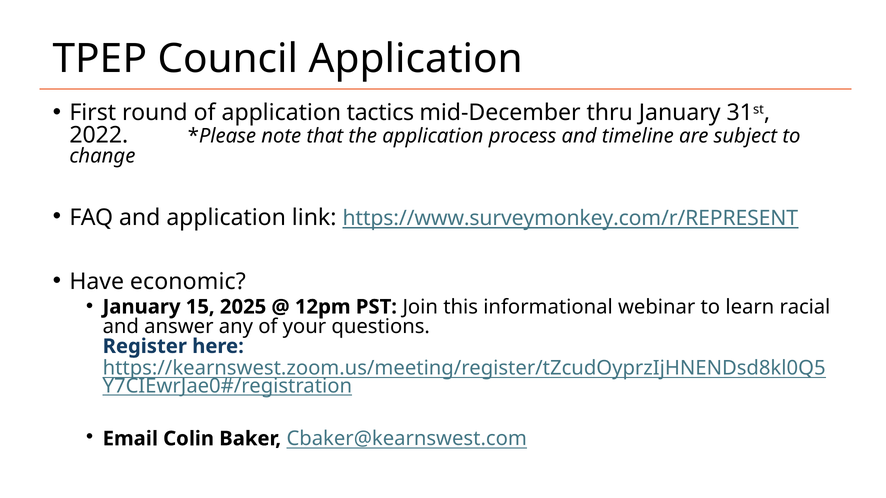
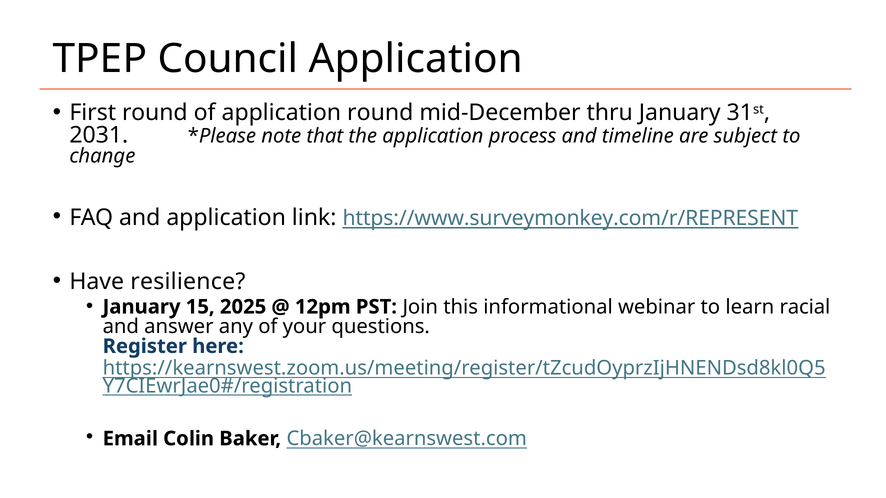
application tactics: tactics -> round (380, 113)
2022: 2022 -> 2031 (99, 135)
economic: economic -> resilience (188, 282)
